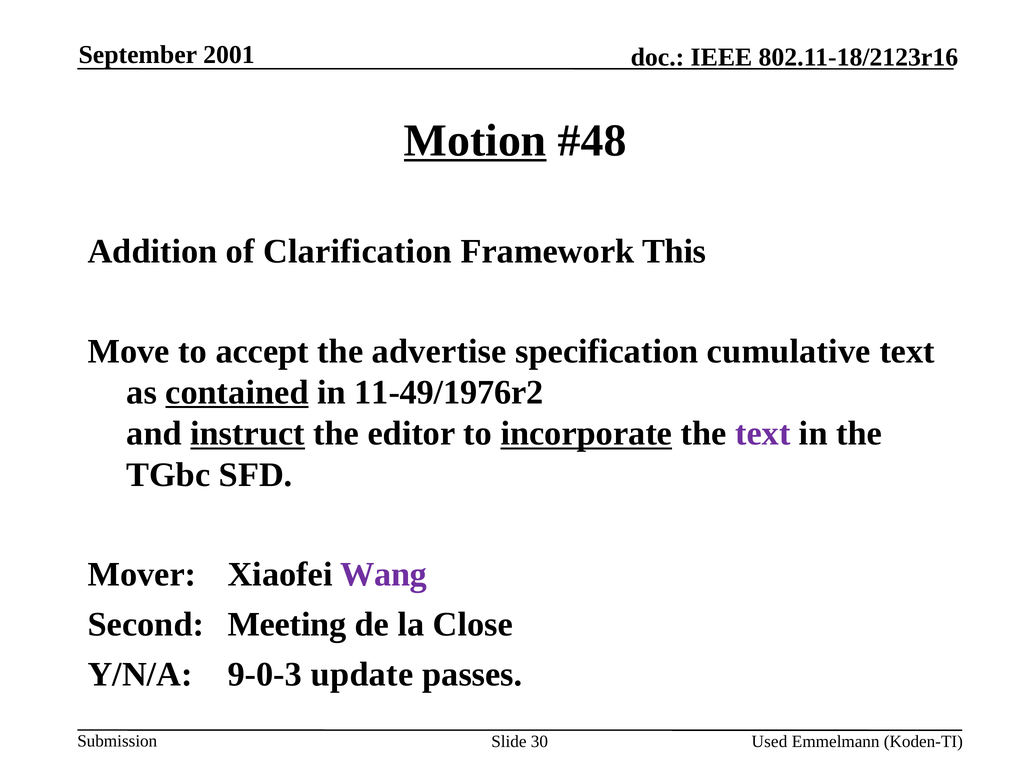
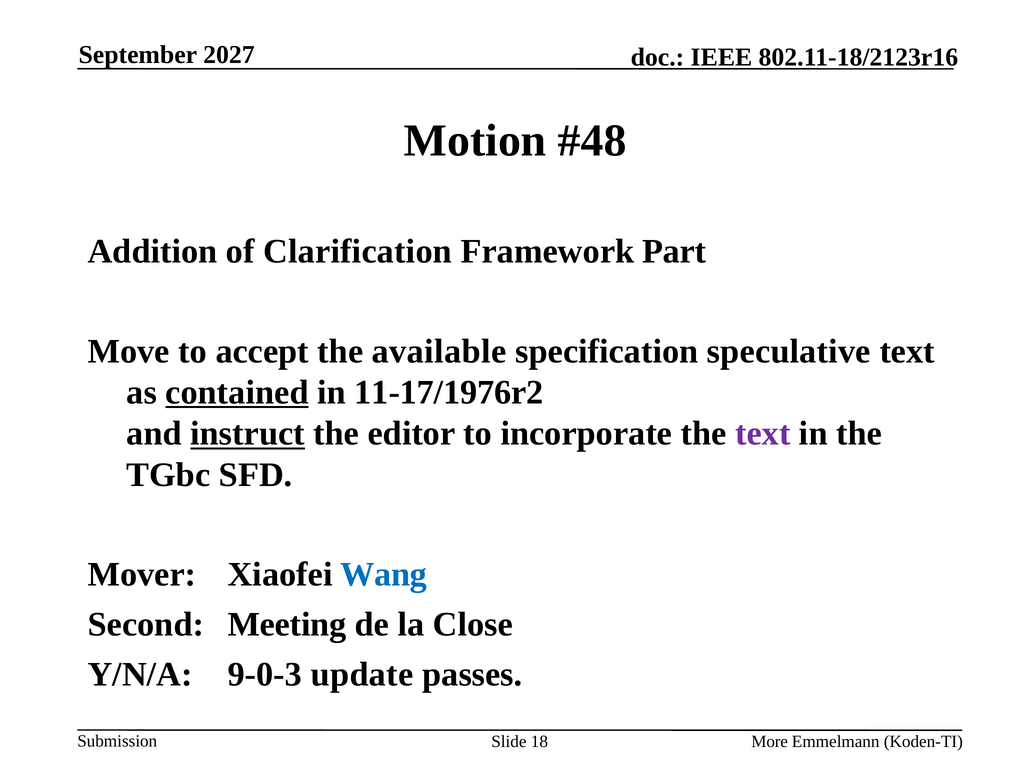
2001: 2001 -> 2027 (229, 55)
Motion underline: present -> none (475, 141)
This: This -> Part (674, 252)
advertise: advertise -> available (439, 351)
cumulative: cumulative -> speculative (789, 351)
11-49/1976r2: 11-49/1976r2 -> 11-17/1976r2 (449, 393)
incorporate underline: present -> none (586, 434)
Wang colour: purple -> blue (384, 575)
30: 30 -> 18 (539, 742)
Used: Used -> More (770, 742)
